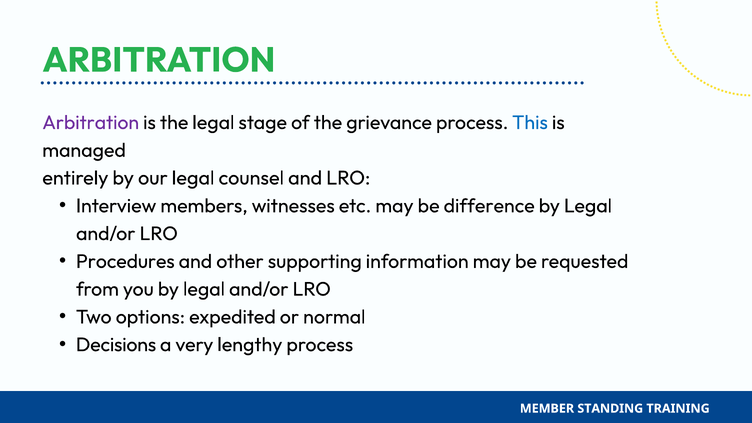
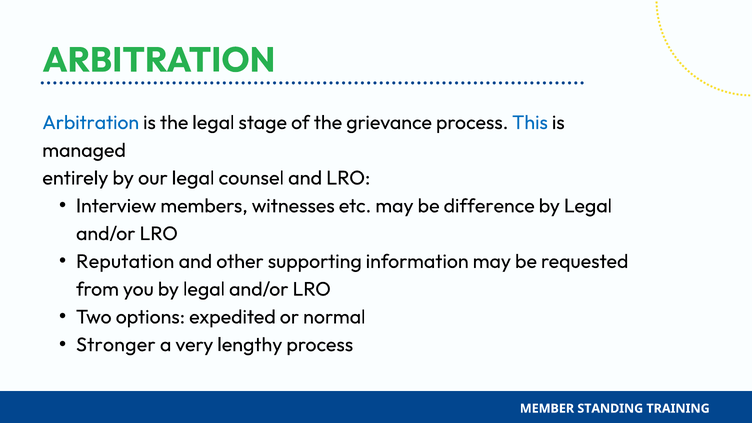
Arbitration colour: purple -> blue (91, 123)
Procedures: Procedures -> Reputation (125, 261)
Decisions: Decisions -> Stronger (116, 345)
